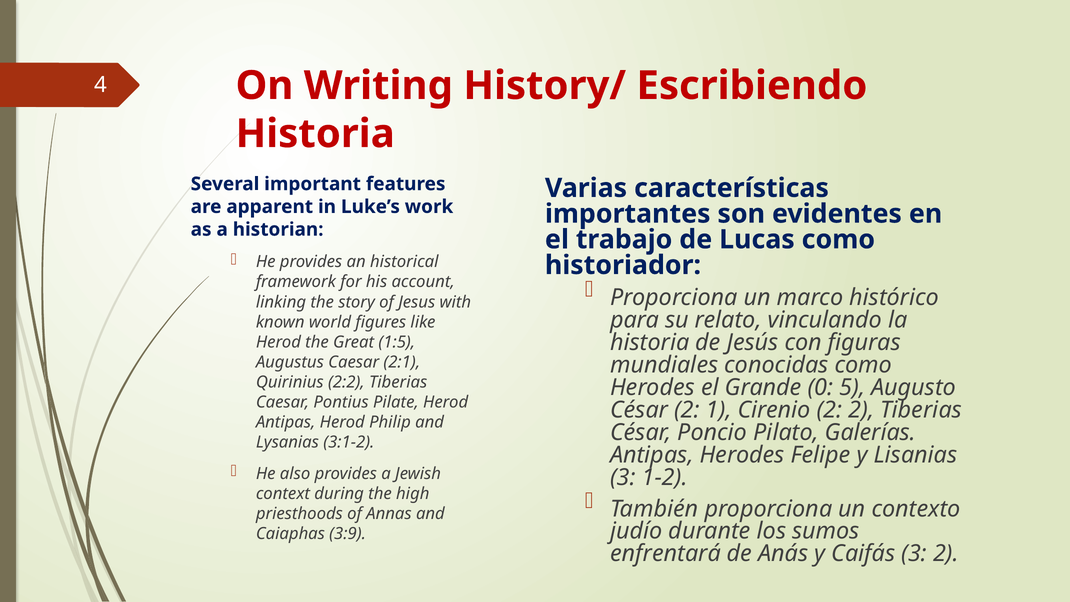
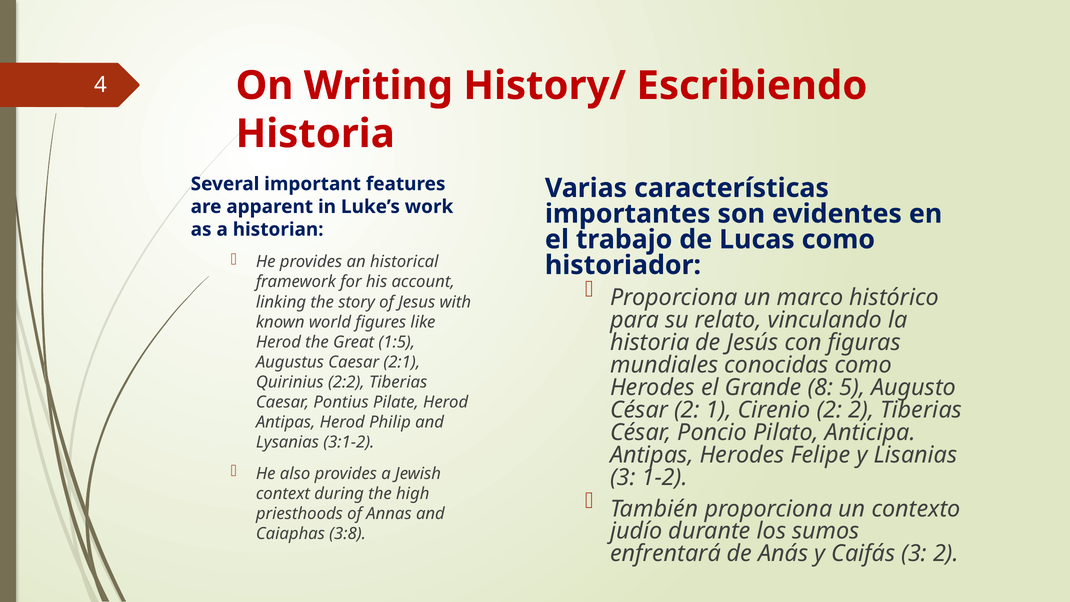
0: 0 -> 8 (821, 387)
Galerías: Galerías -> Anticipa (870, 432)
3:9: 3:9 -> 3:8 (348, 534)
